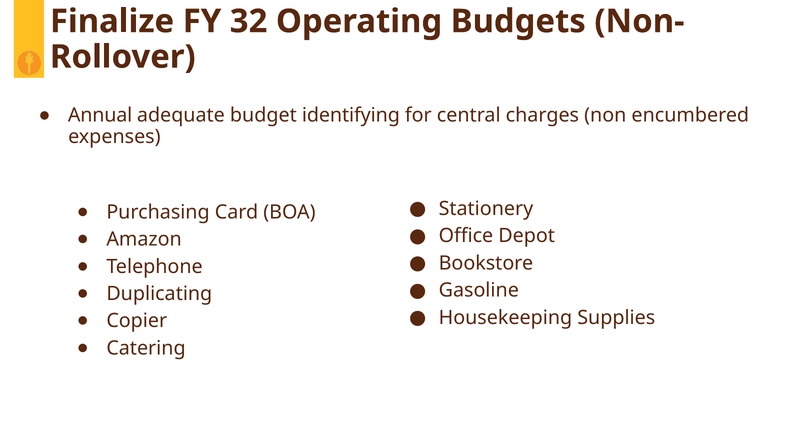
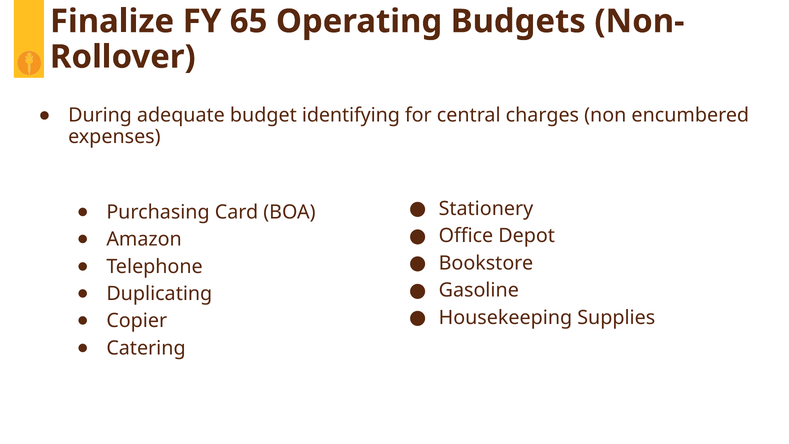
32: 32 -> 65 (249, 21)
Annual: Annual -> During (100, 115)
